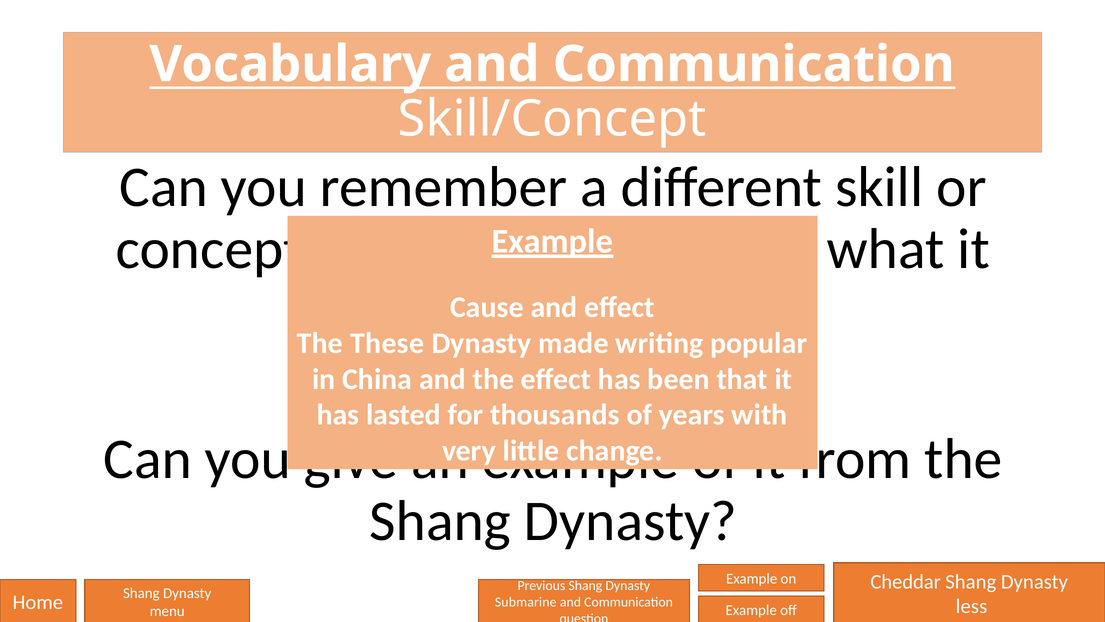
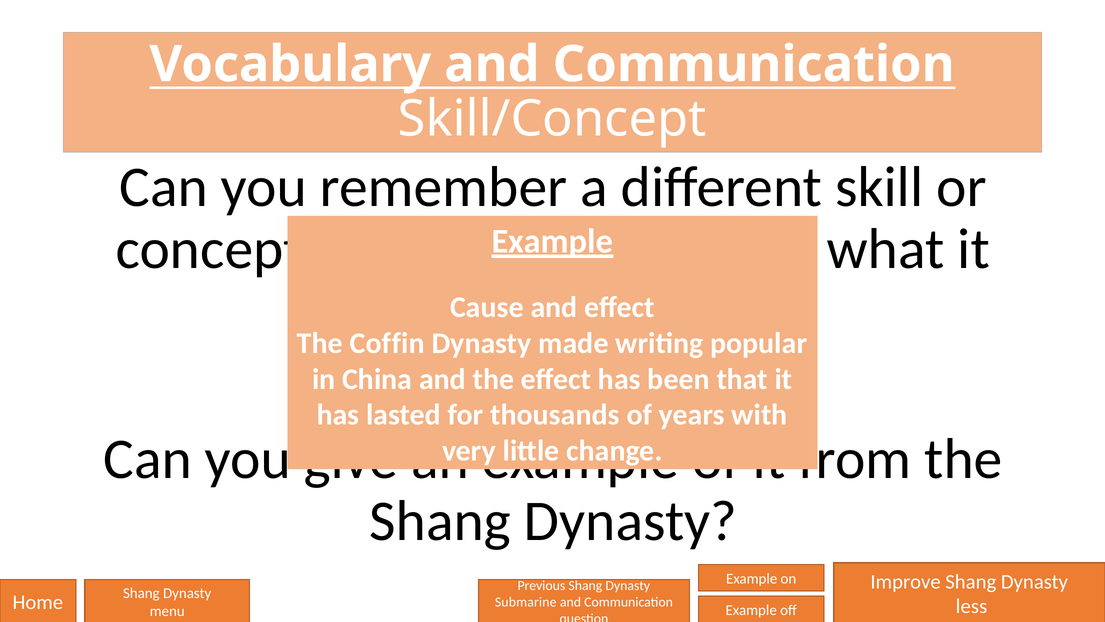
These: These -> Coffin (387, 343)
Cheddar: Cheddar -> Improve (906, 581)
